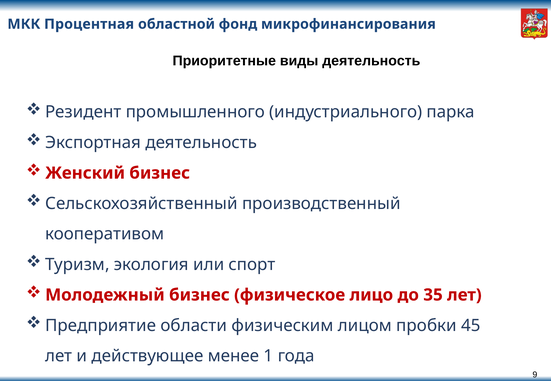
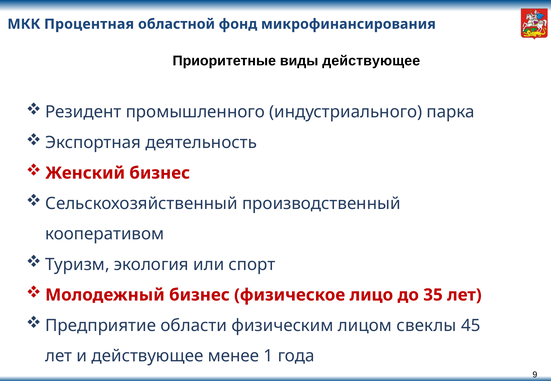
виды деятельность: деятельность -> действующее (371, 61)
пробки: пробки -> свеклы (426, 326)
